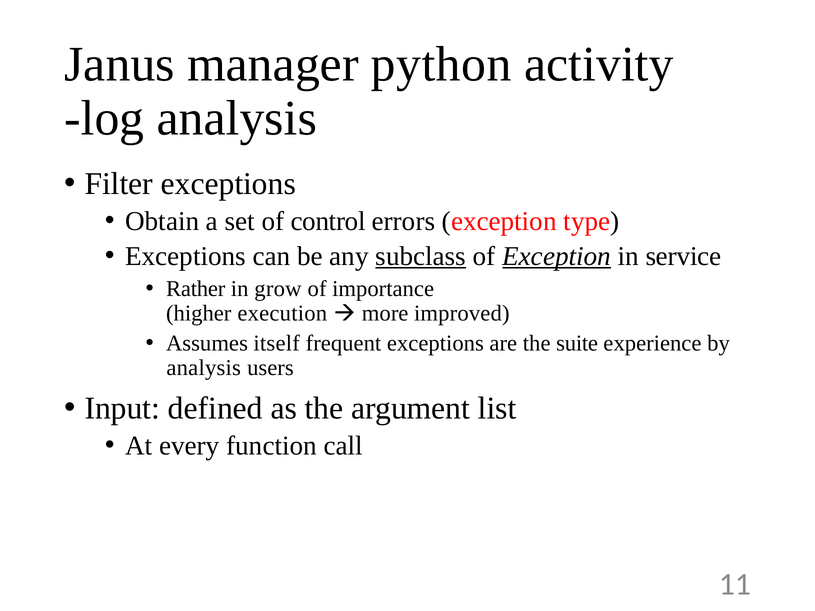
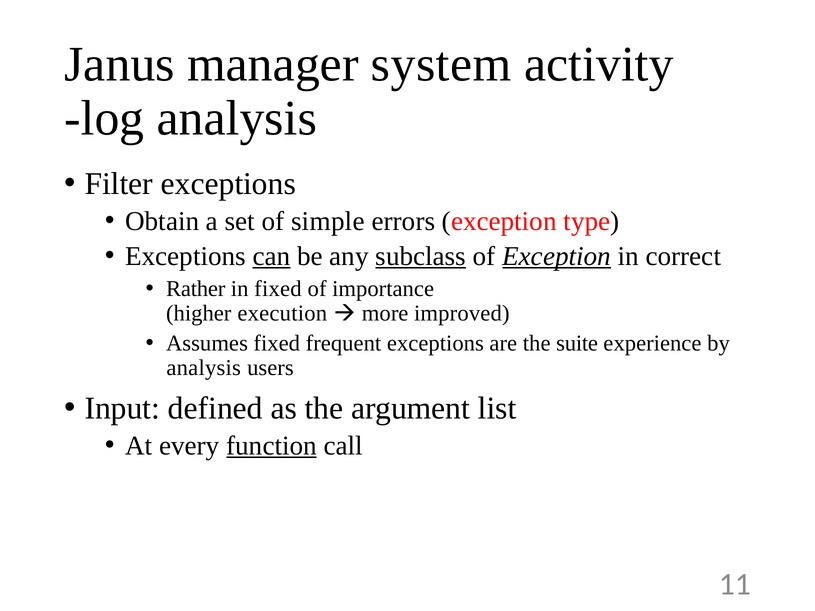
python: python -> system (441, 64)
control: control -> simple (328, 221)
can underline: none -> present (271, 256)
service: service -> correct (683, 256)
in grow: grow -> fixed (278, 289)
Assumes itself: itself -> fixed (277, 343)
function underline: none -> present (272, 446)
